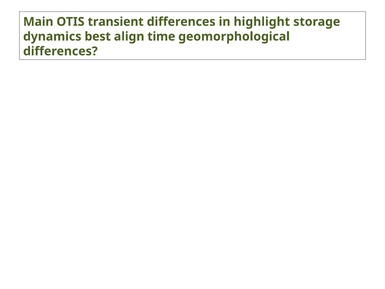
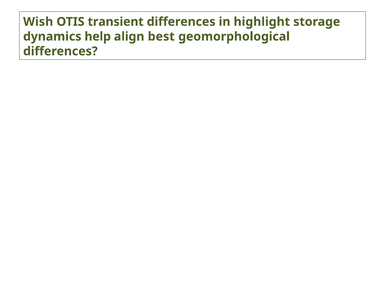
Main: Main -> Wish (38, 22)
best: best -> help (98, 36)
time: time -> best (161, 36)
